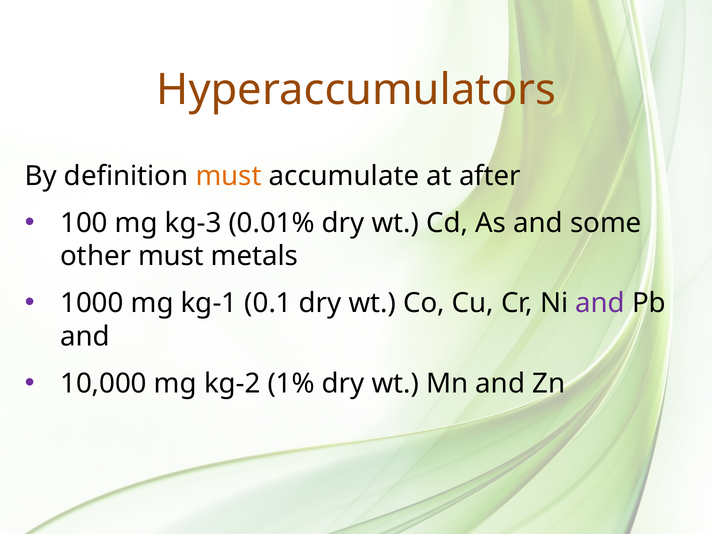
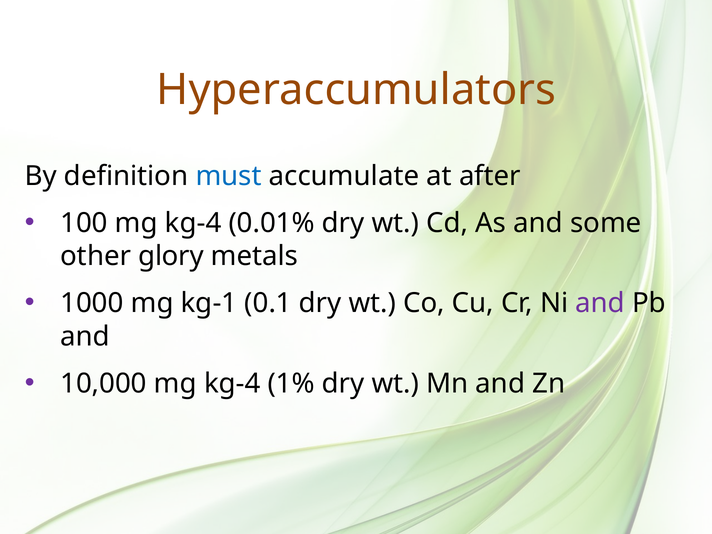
must colour: orange -> blue (229, 176)
100 mg kg-3: kg-3 -> kg-4 (193, 223)
other must: must -> glory (171, 256)
10,000 mg kg-2: kg-2 -> kg-4 (232, 384)
